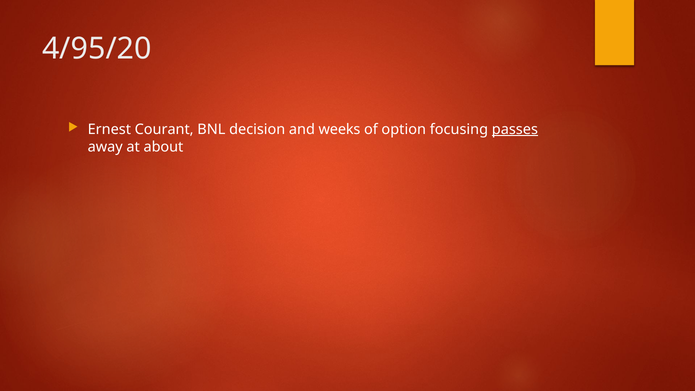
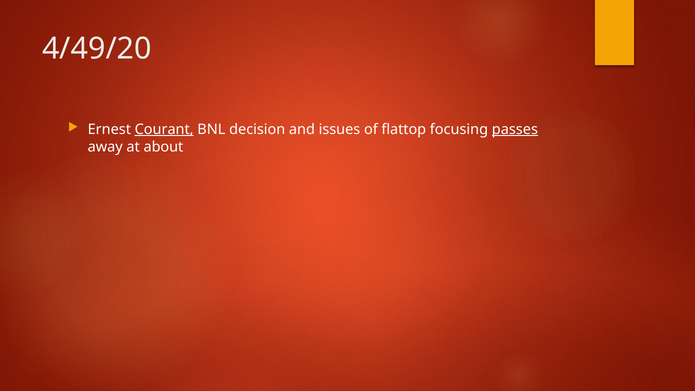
4/95/20: 4/95/20 -> 4/49/20 (97, 49)
Courant underline: none -> present (164, 129)
weeks: weeks -> issues (339, 129)
option: option -> flattop (404, 129)
